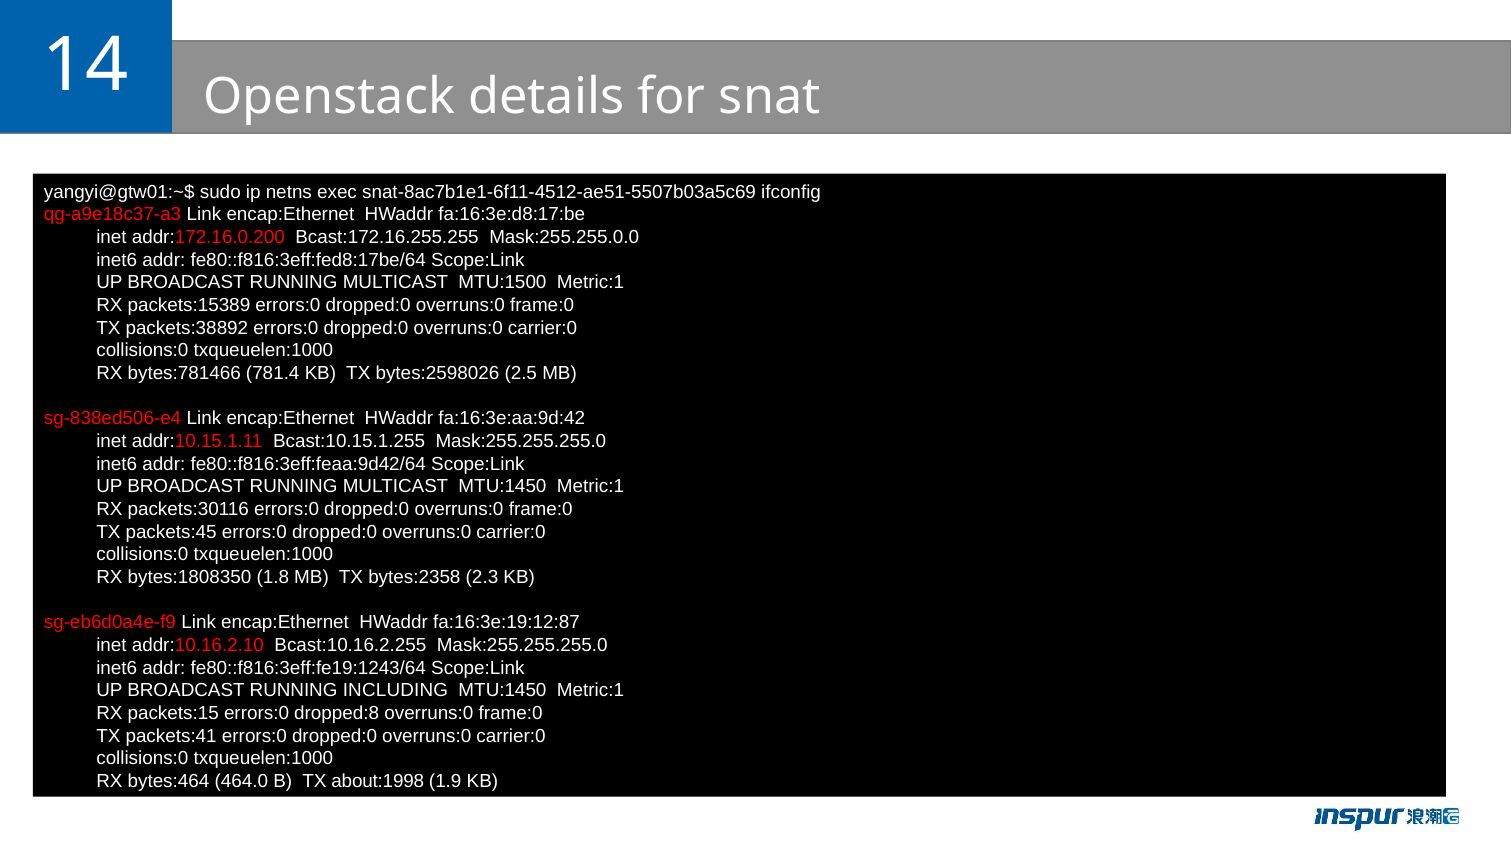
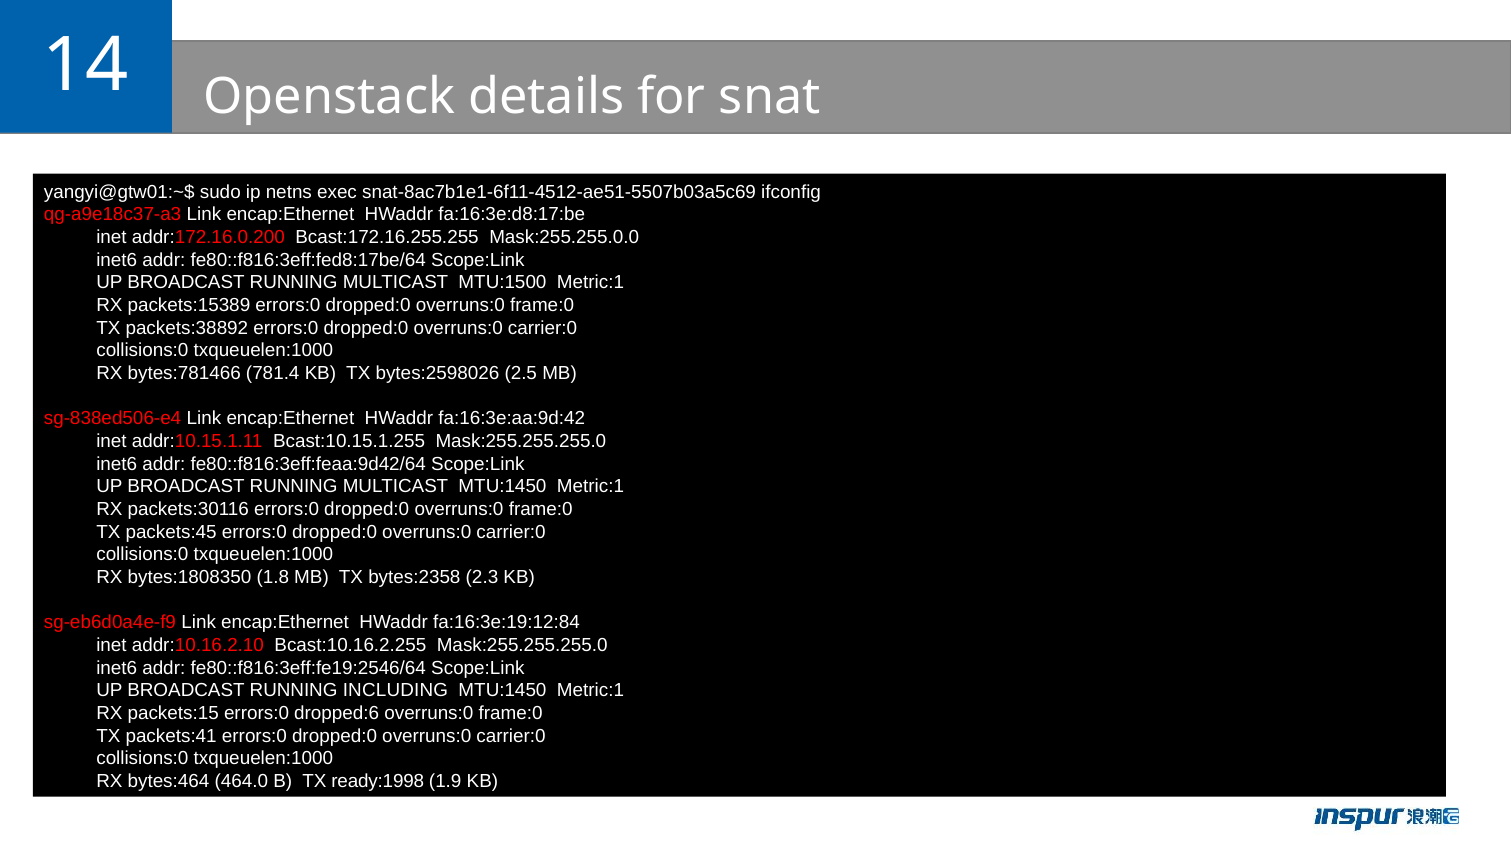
fa:16:3e:19:12:87: fa:16:3e:19:12:87 -> fa:16:3e:19:12:84 (506, 622)
fe80::f816:3eff:fe19:1243/64: fe80::f816:3eff:fe19:1243/64 -> fe80::f816:3eff:fe19:2546/64 (308, 668)
dropped:8: dropped:8 -> dropped:6 (337, 713)
about:1998: about:1998 -> ready:1998 (378, 781)
